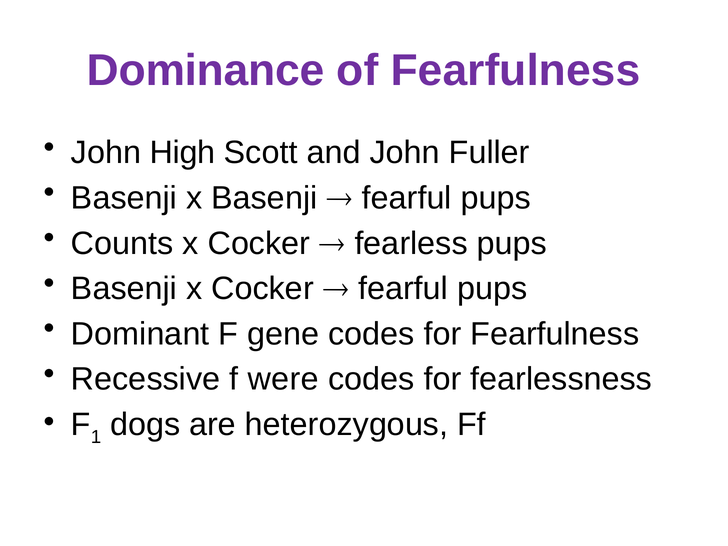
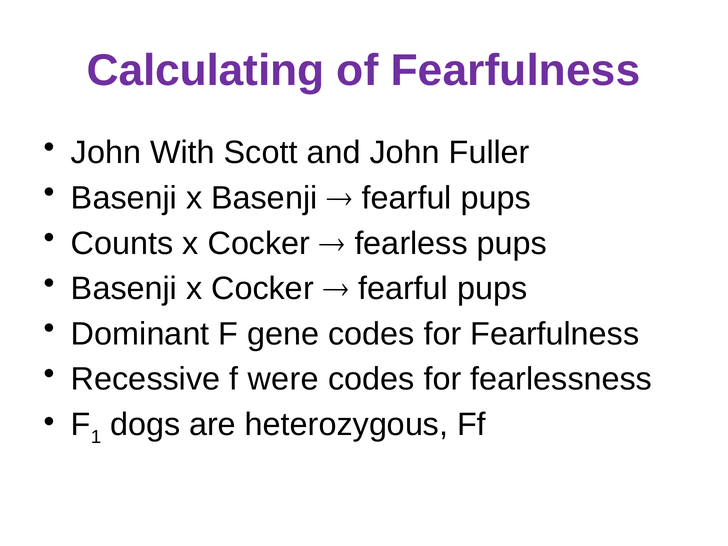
Dominance: Dominance -> Calculating (206, 70)
High: High -> With (183, 153)
